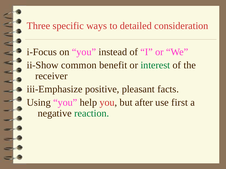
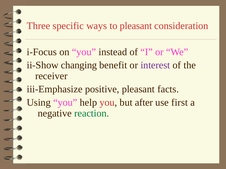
to detailed: detailed -> pleasant (136, 26)
common: common -> changing (79, 65)
interest colour: green -> purple (155, 65)
